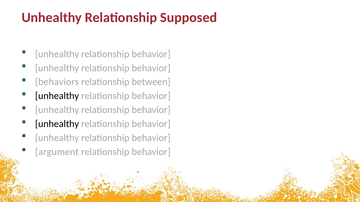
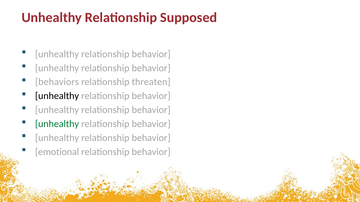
between: between -> threaten (151, 82)
unhealthy colour: black -> green (57, 124)
argument: argument -> emotional (57, 152)
